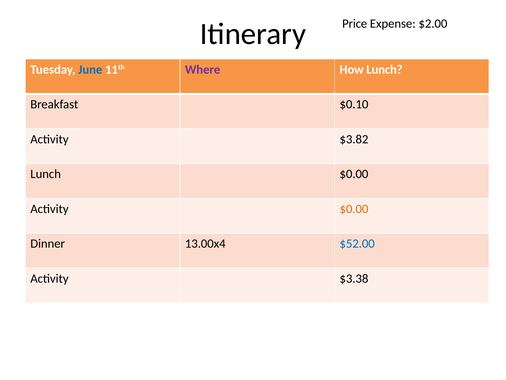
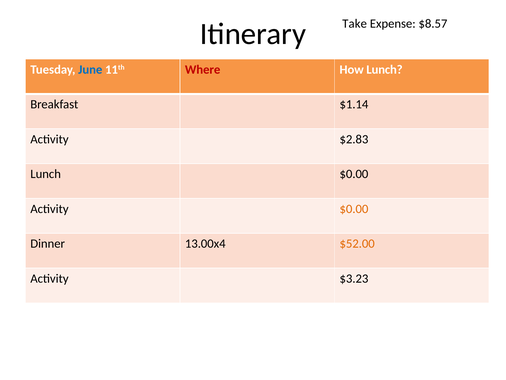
Price: Price -> Take (355, 24)
$2.00: $2.00 -> $8.57 (433, 24)
Where colour: purple -> red (203, 69)
$0.10: $0.10 -> $1.14 (354, 104)
$3.82: $3.82 -> $2.83 (354, 139)
$52.00 colour: blue -> orange (357, 243)
$3.38: $3.38 -> $3.23 (354, 278)
